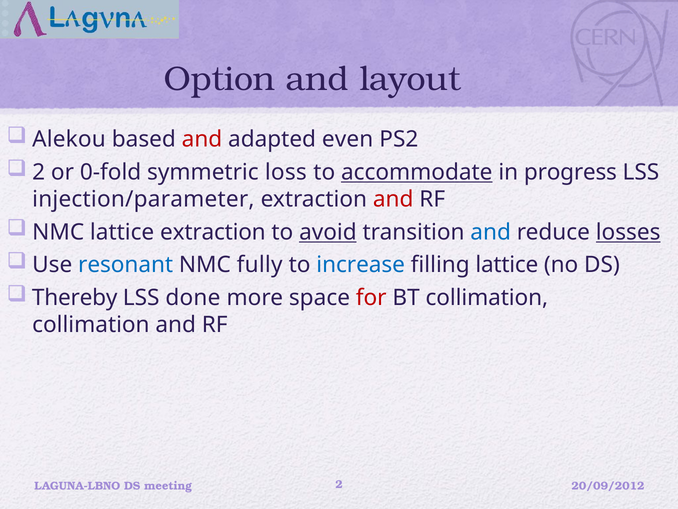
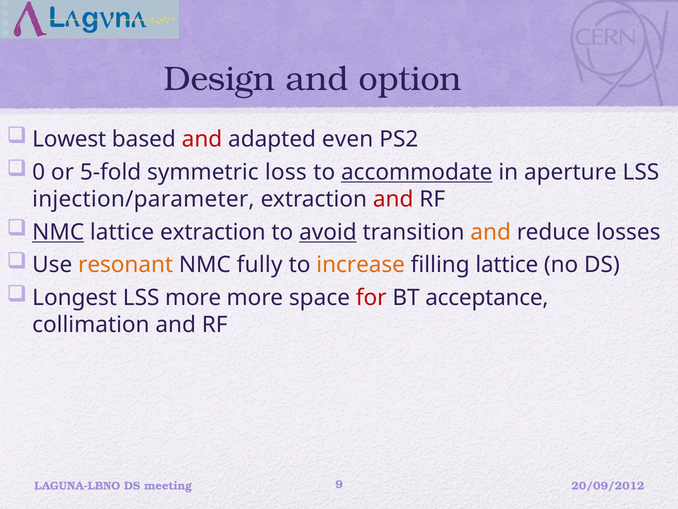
Option: Option -> Design (220, 79)
layout: layout -> option (410, 79)
Alekou: Alekou -> Lowest (69, 139)
2: 2 -> 0 (39, 172)
0-fold: 0-fold -> 5-fold (111, 172)
progress: progress -> aperture (570, 172)
NMC underline: none -> present (58, 232)
and colour: blue -> orange (491, 232)
losses underline: present -> none (628, 232)
resonant colour: blue -> orange (126, 265)
increase colour: blue -> orange (361, 265)
Thereby: Thereby -> Longest (75, 298)
LSS done: done -> more (193, 298)
BT collimation: collimation -> acceptance (487, 298)
meeting 2: 2 -> 9 (339, 484)
